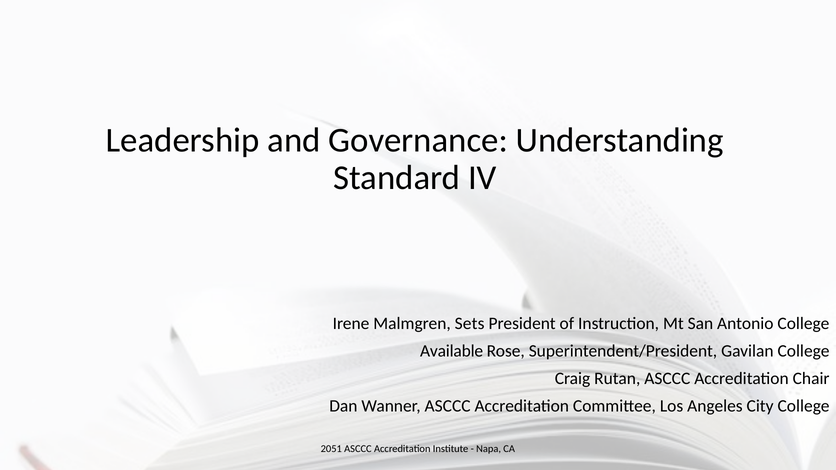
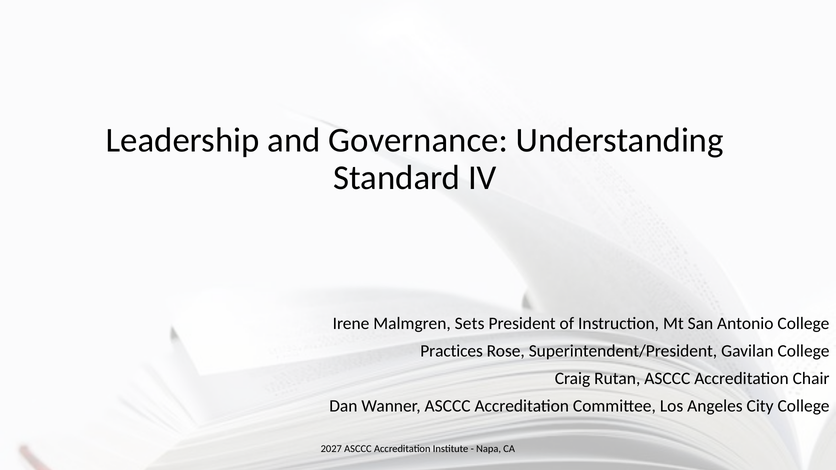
Available: Available -> Practices (452, 351)
2051: 2051 -> 2027 (331, 449)
